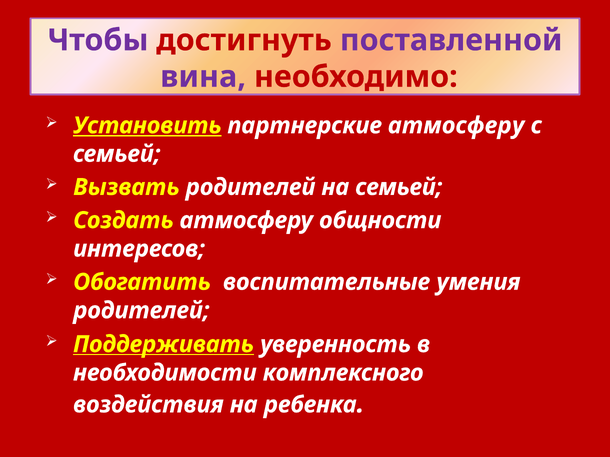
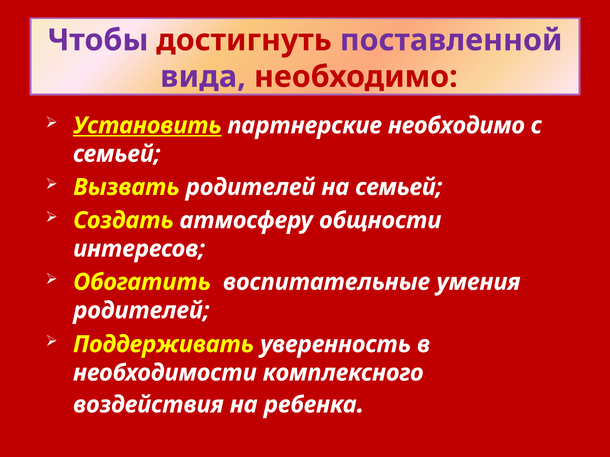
вина: вина -> вида (203, 77)
партнерские атмосферу: атмосферу -> необходимо (456, 126)
Поддерживать underline: present -> none (163, 345)
